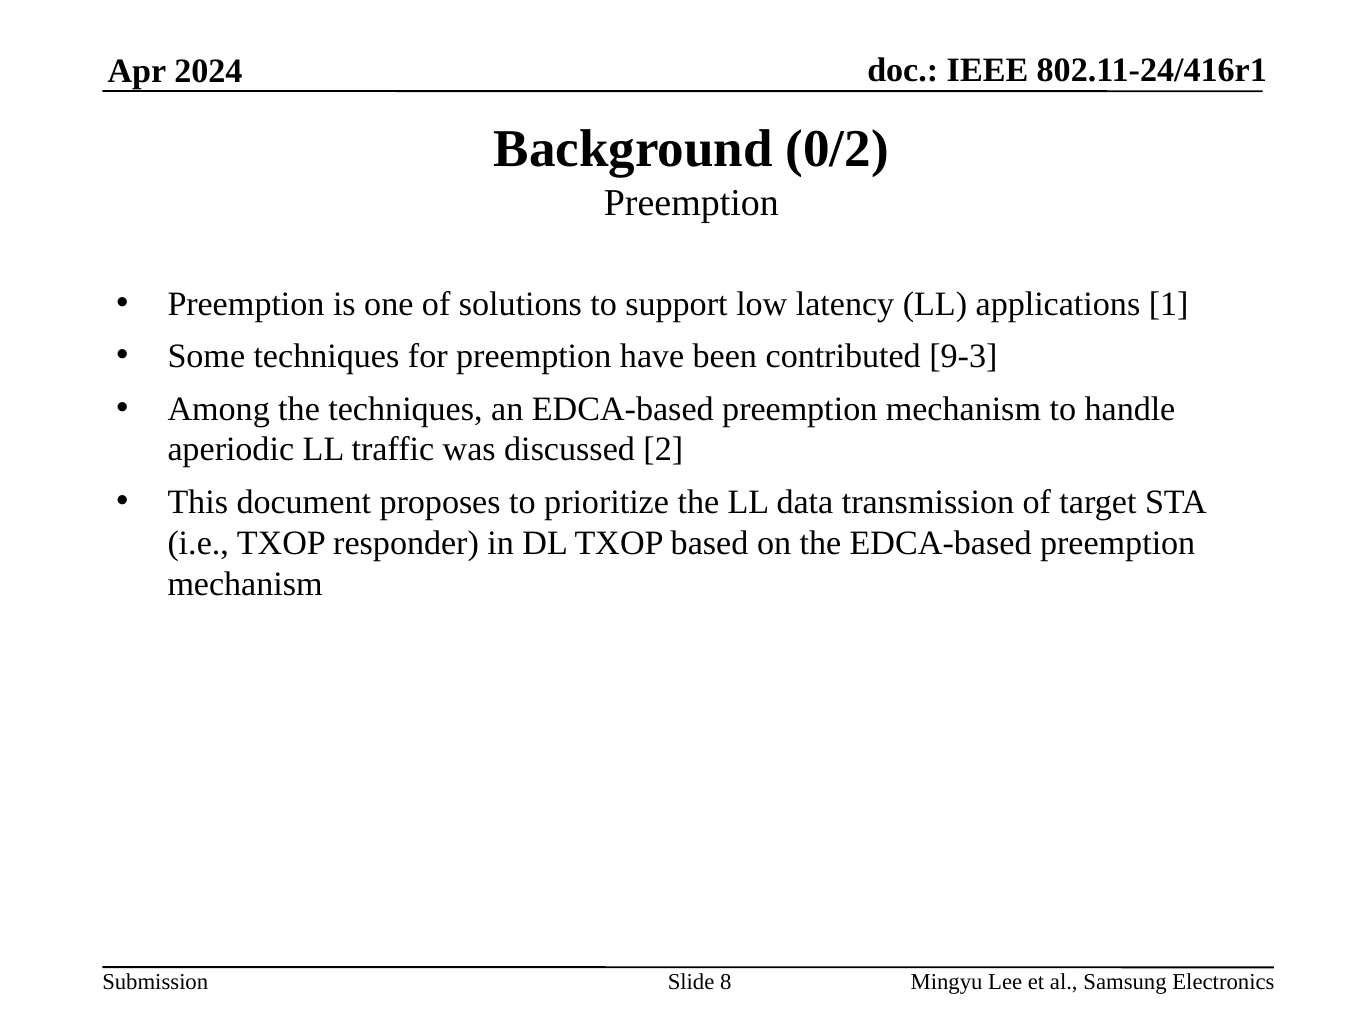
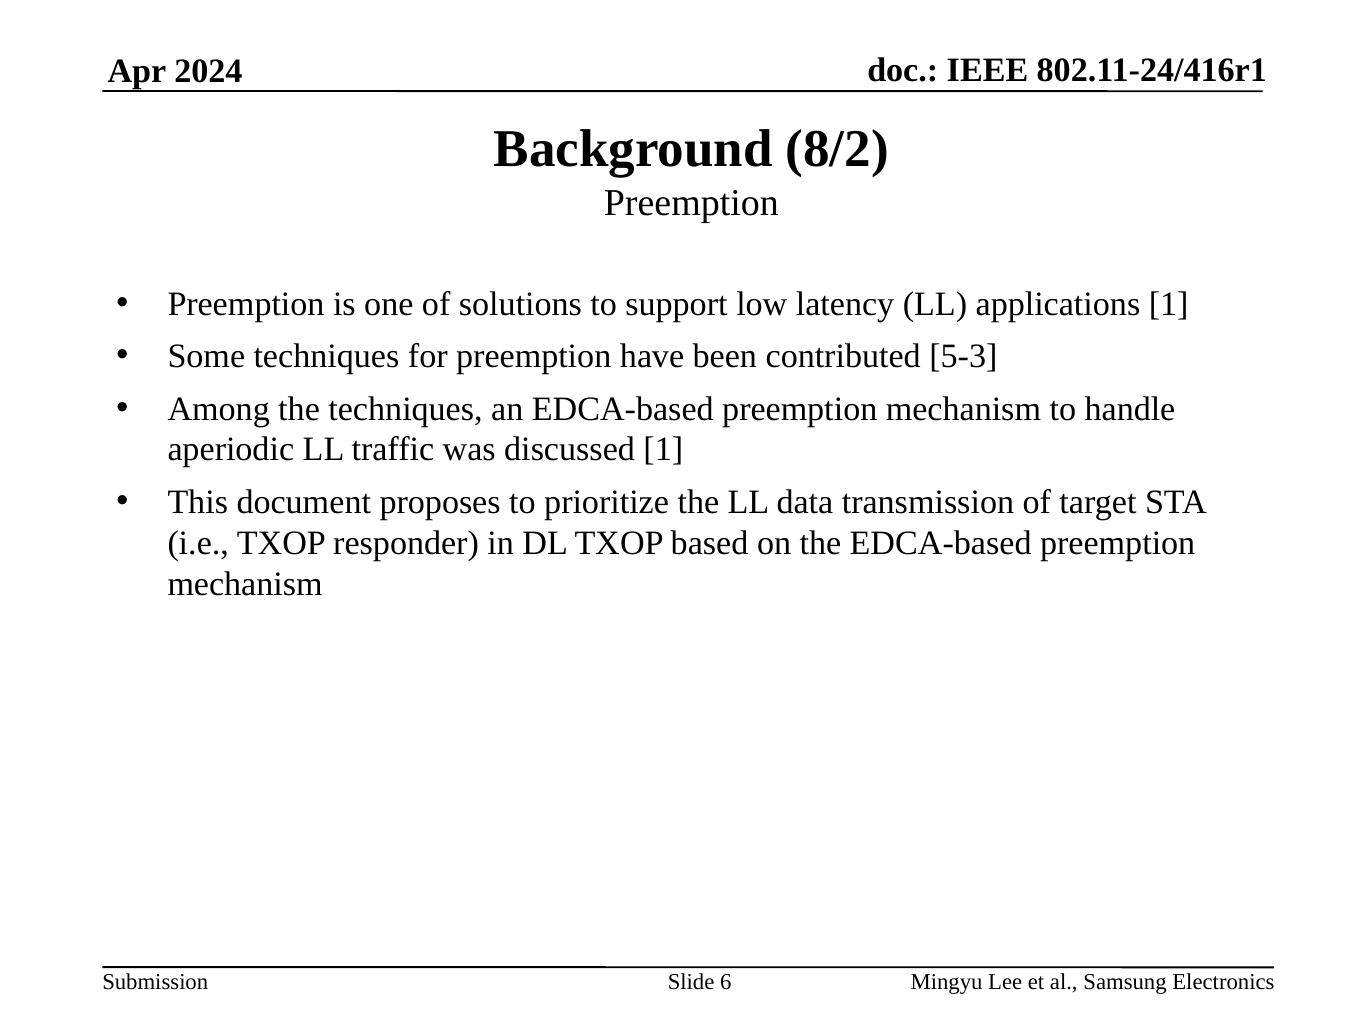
0/2: 0/2 -> 8/2 (837, 149)
9-3: 9-3 -> 5-3 (963, 356)
discussed 2: 2 -> 1 (663, 450)
8: 8 -> 6 (726, 982)
